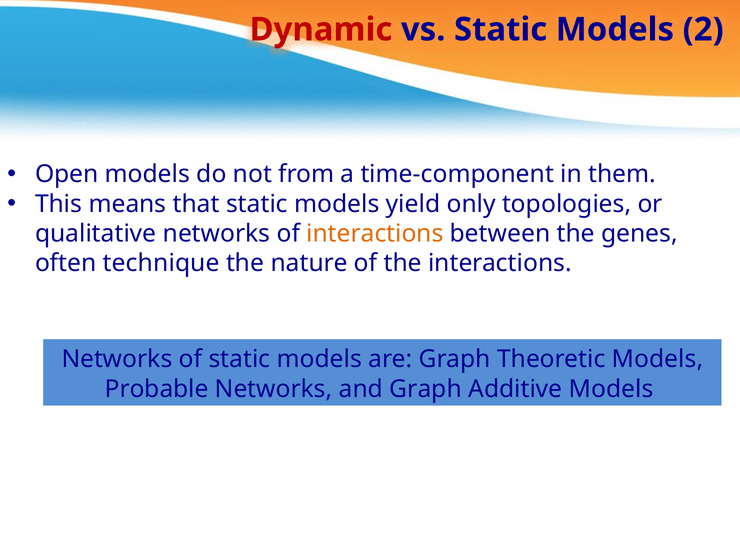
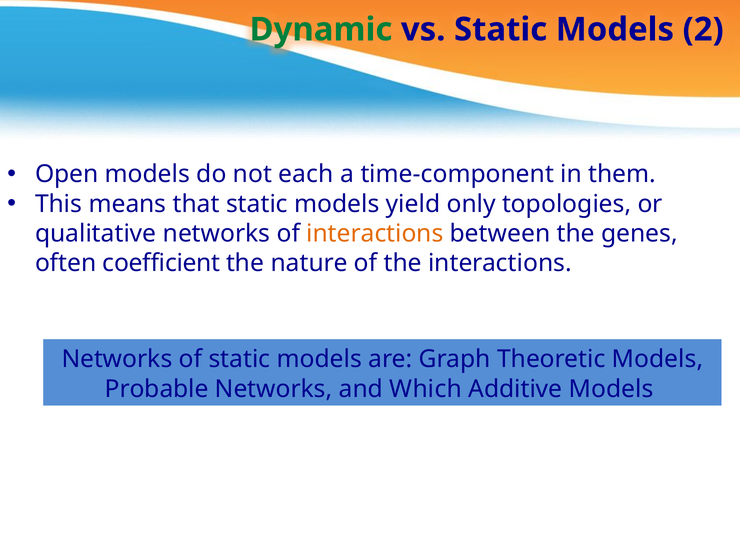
Dynamic colour: red -> green (321, 30)
from: from -> each (306, 174)
technique: technique -> coefficient (161, 263)
and Graph: Graph -> Which (426, 389)
